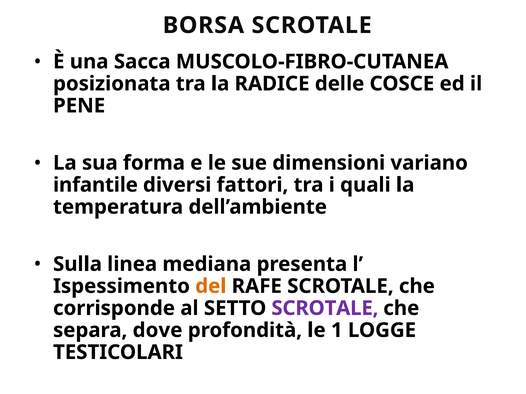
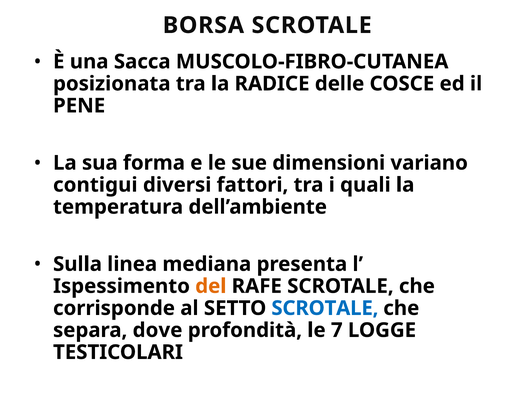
infantile: infantile -> contigui (95, 185)
SCROTALE colour: purple -> blue (325, 309)
1: 1 -> 7 (337, 331)
